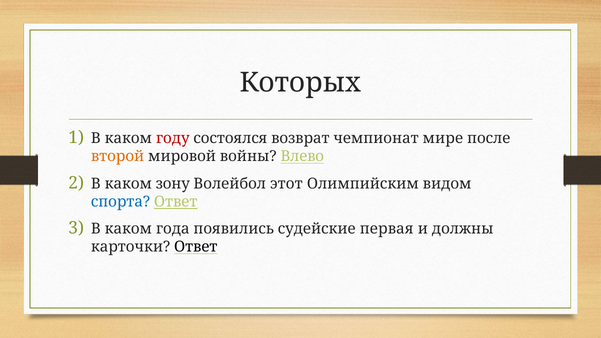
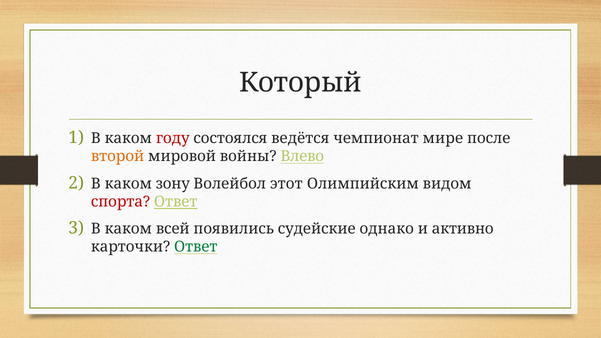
Которых: Которых -> Который (301, 82)
возврат: возврат -> ведётся (300, 138)
спорта colour: blue -> red (120, 202)
года: года -> всей (173, 229)
первая: первая -> однако (387, 229)
должны: должны -> активно (463, 229)
Ответ colour: black -> green (196, 247)
